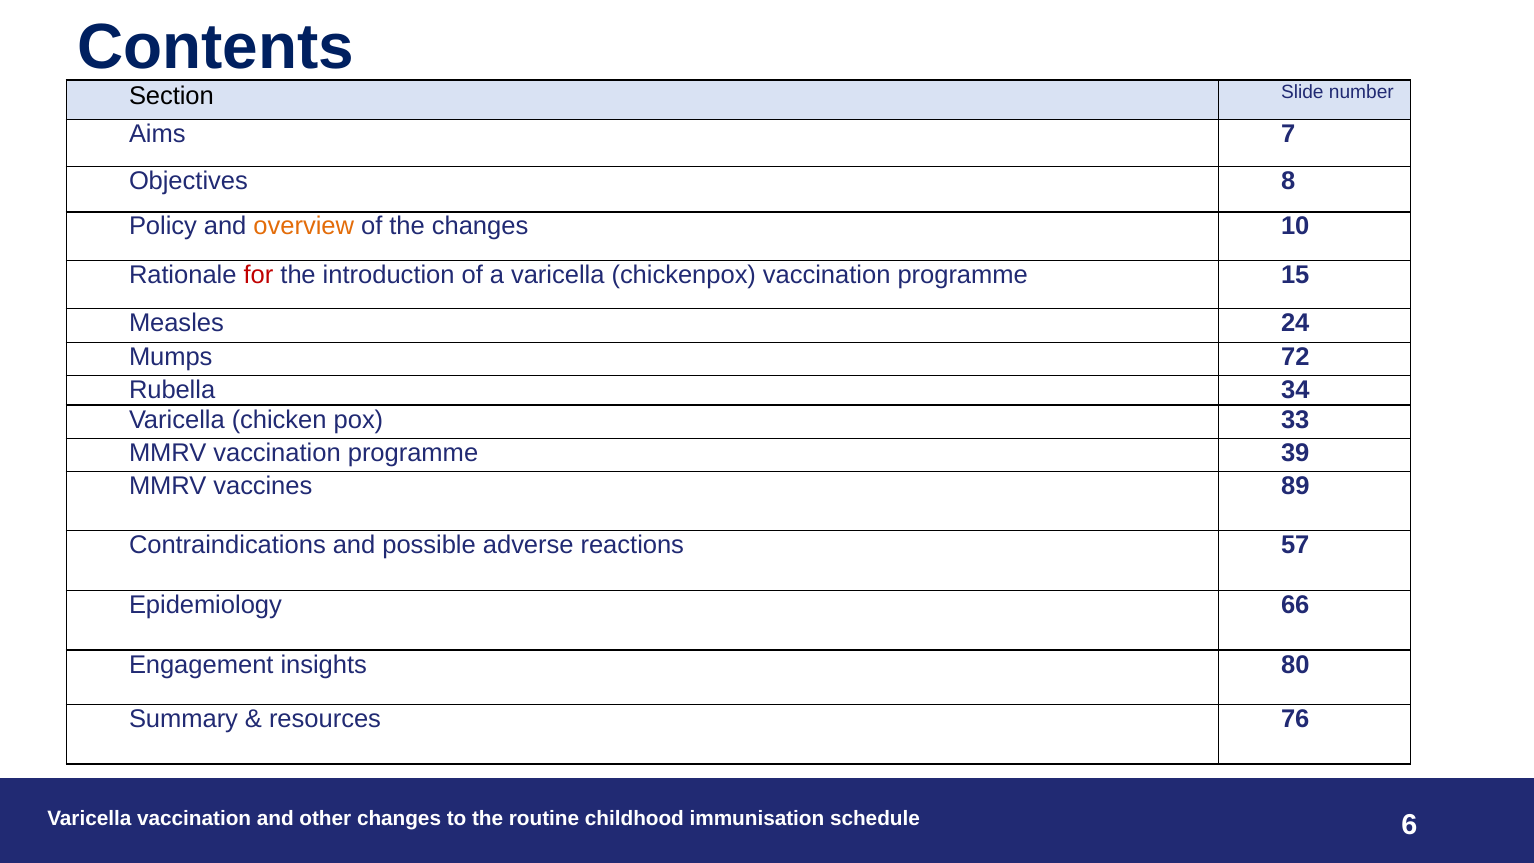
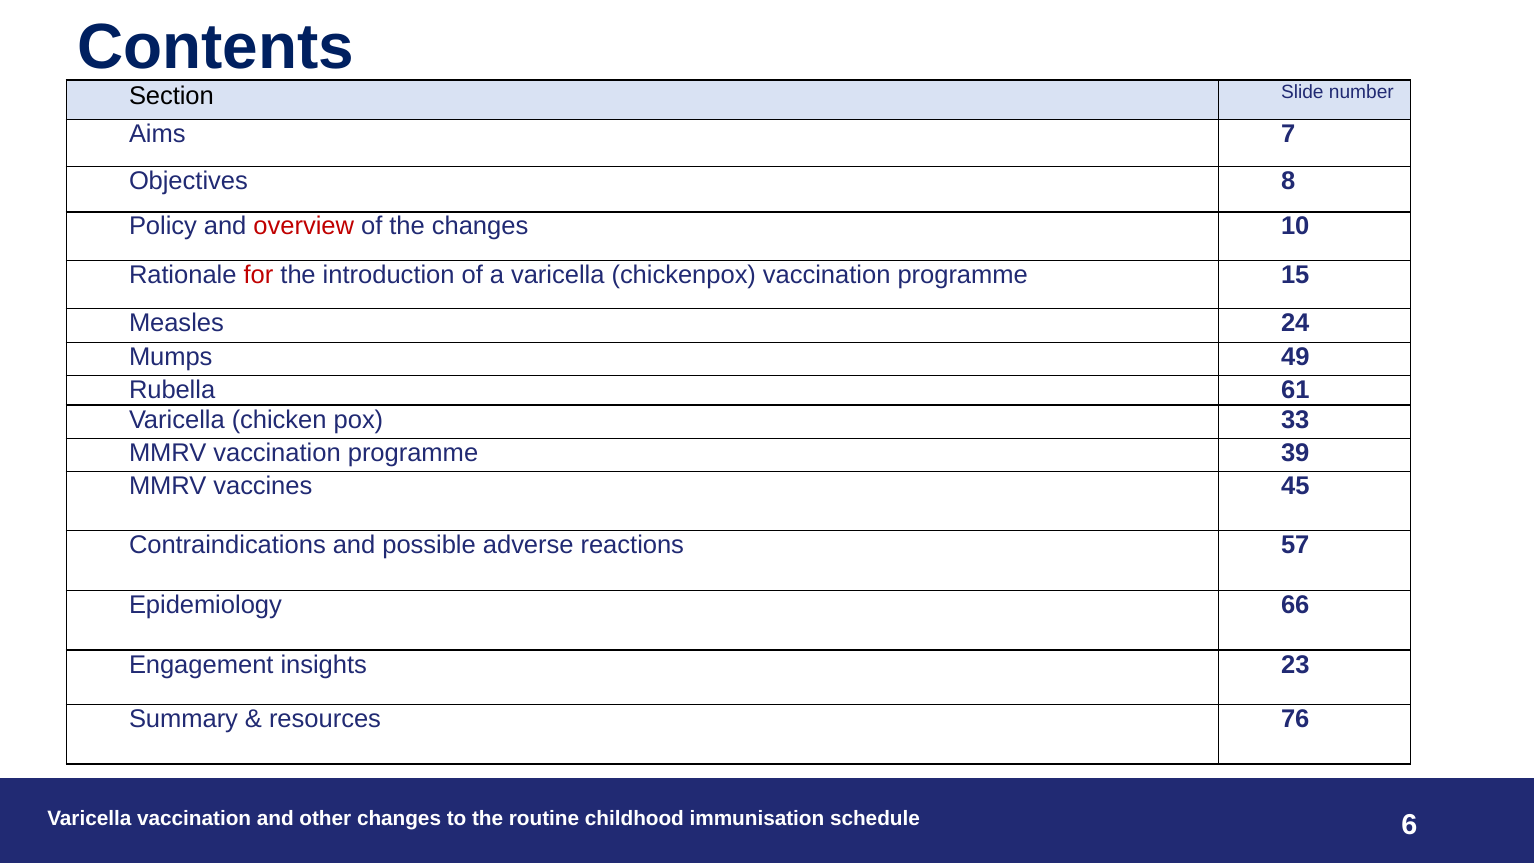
overview colour: orange -> red (304, 226)
72: 72 -> 49 (1295, 357)
34: 34 -> 61 (1295, 390)
89: 89 -> 45 (1295, 486)
80: 80 -> 23 (1295, 665)
